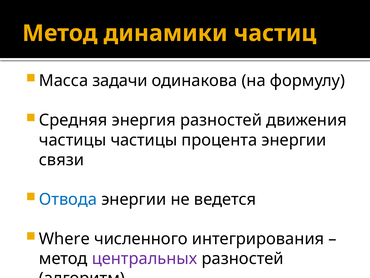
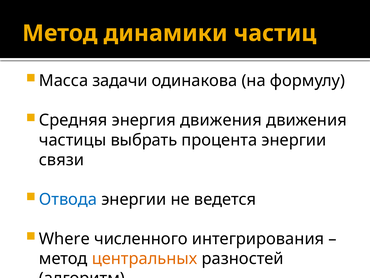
энергия разностей: разностей -> движения (221, 120)
частицы частицы: частицы -> выбрать (144, 140)
центральных colour: purple -> orange (145, 258)
